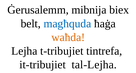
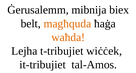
magħquda colour: blue -> orange (67, 24)
tintrefa: tintrefa -> wiċċek (104, 51)
tal-Lejha: tal-Lejha -> tal-Amos (94, 65)
